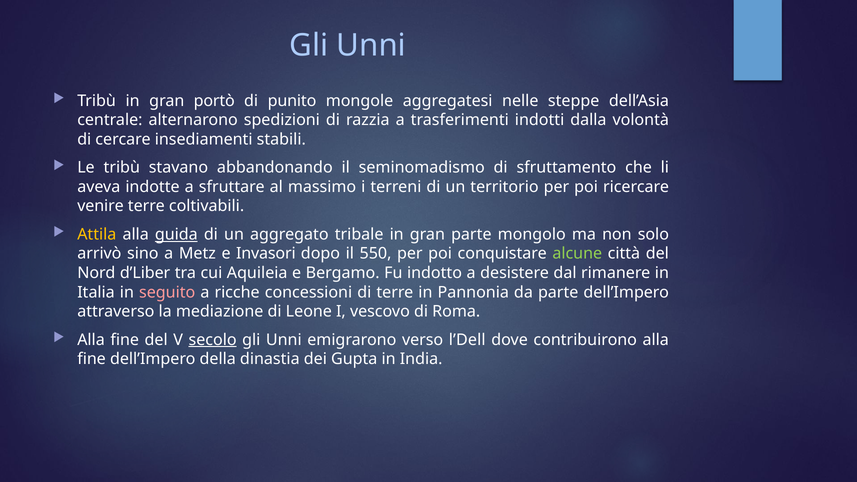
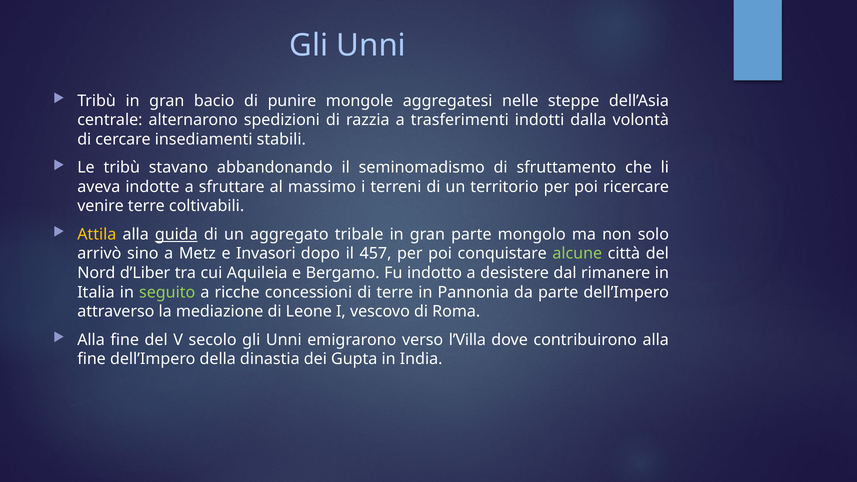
portò: portò -> bacio (214, 101)
punito: punito -> punire (292, 101)
550: 550 -> 457 (376, 254)
seguito colour: pink -> light green (167, 292)
secolo underline: present -> none (213, 340)
l’Dell: l’Dell -> l’Villa (467, 340)
